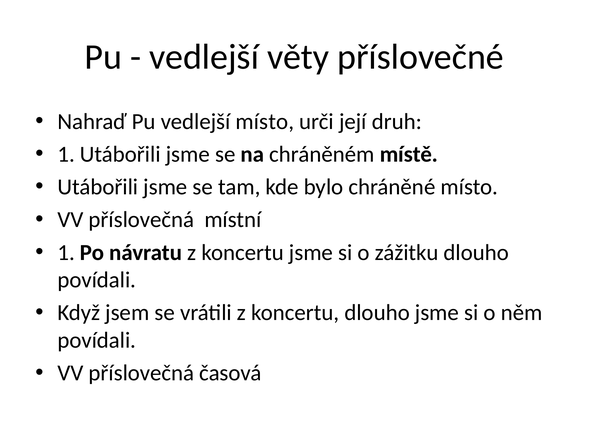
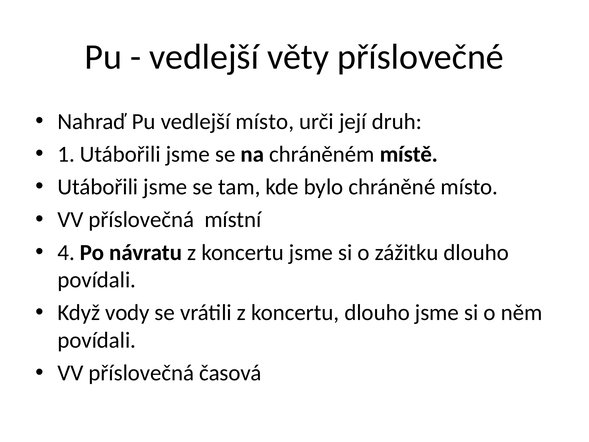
1: 1 -> 4 (66, 252)
jsem: jsem -> vody (127, 313)
